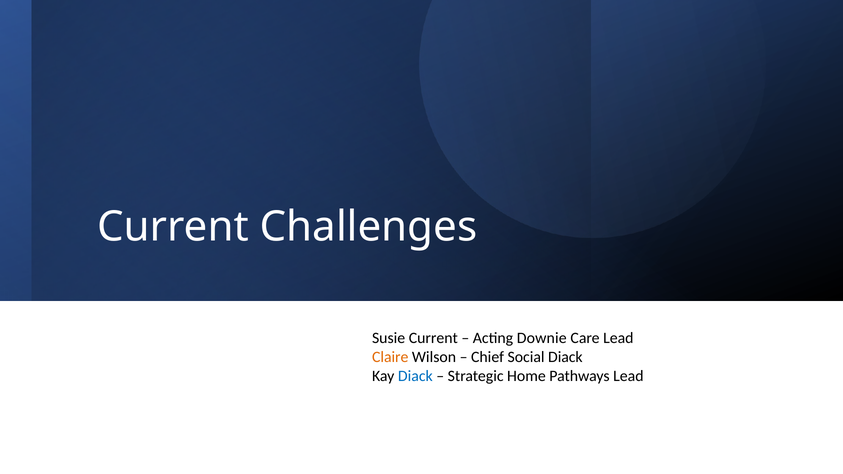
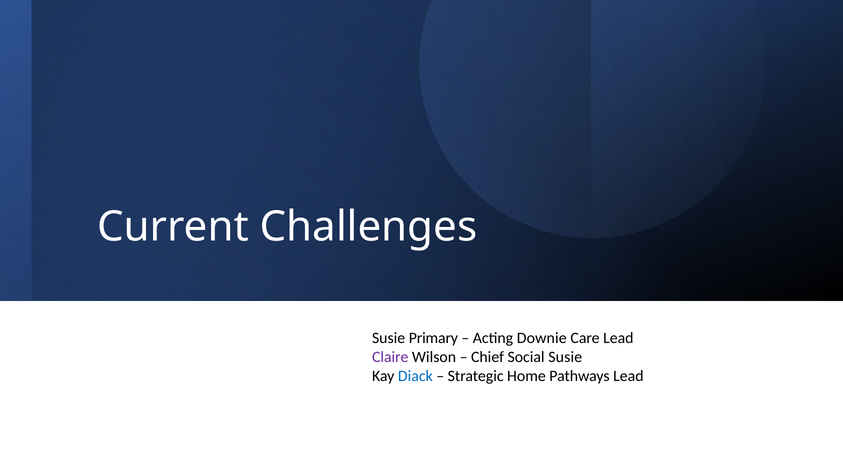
Susie Current: Current -> Primary (433, 338)
Claire colour: orange -> purple (390, 357)
Social Diack: Diack -> Susie (565, 357)
